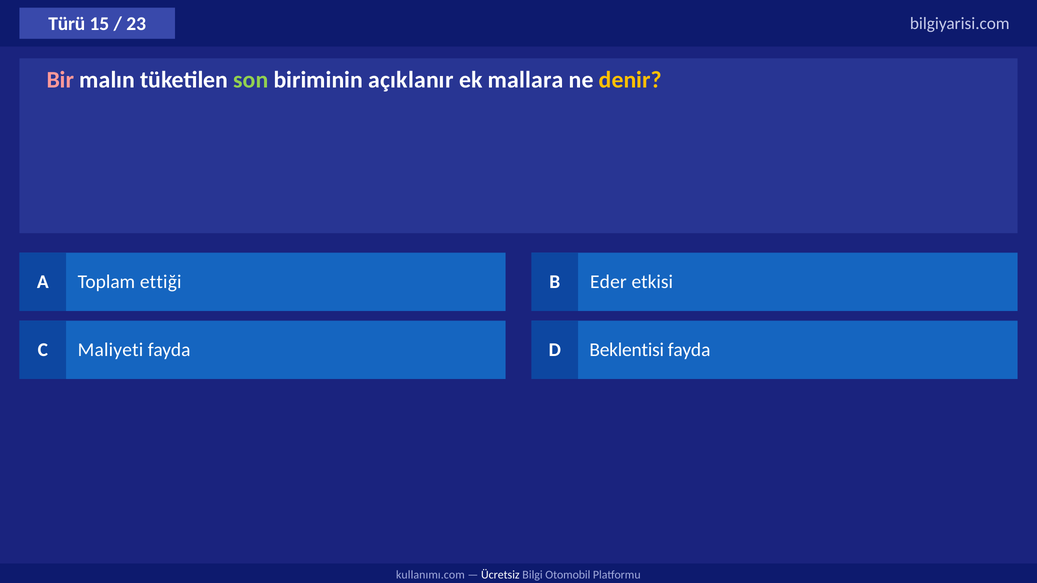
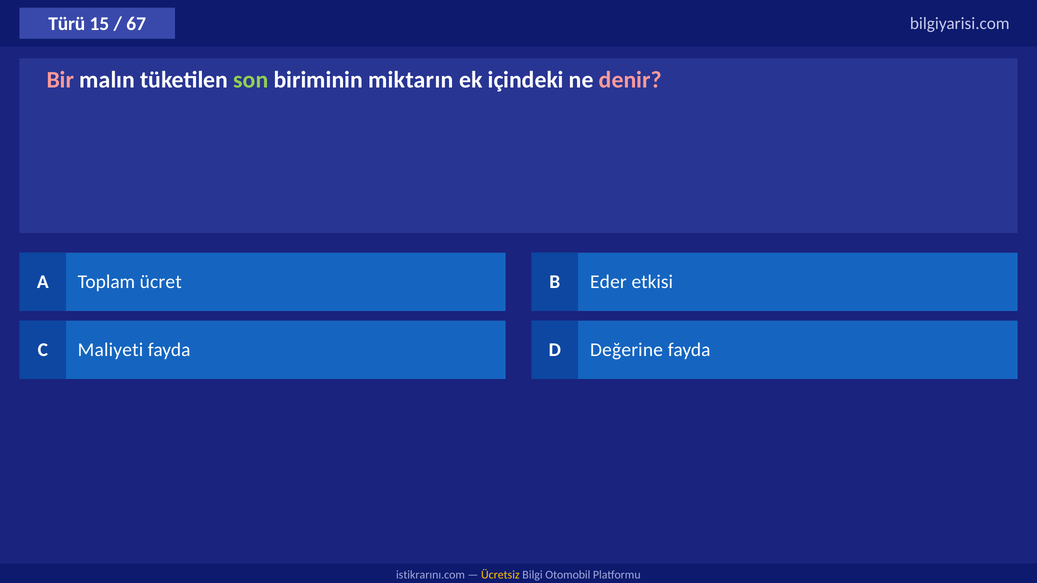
23: 23 -> 67 (136, 24)
açıklanır: açıklanır -> miktarın (411, 80)
mallara: mallara -> içindeki (526, 80)
denir colour: yellow -> pink (630, 80)
ettiği: ettiği -> ücret (161, 282)
Beklentisi: Beklentisi -> Değerine (627, 350)
kullanımı.com: kullanımı.com -> istikrarını.com (430, 575)
Ücretsiz colour: white -> yellow (500, 575)
